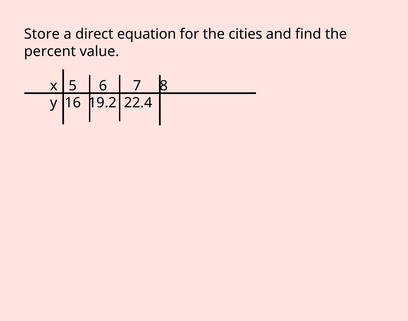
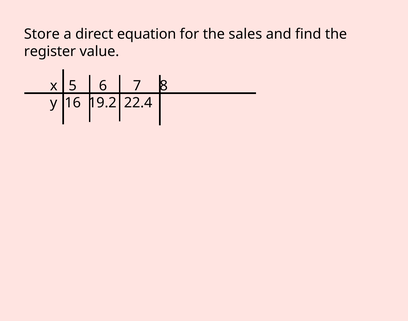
cities: cities -> sales (245, 34)
percent: percent -> register (50, 51)
